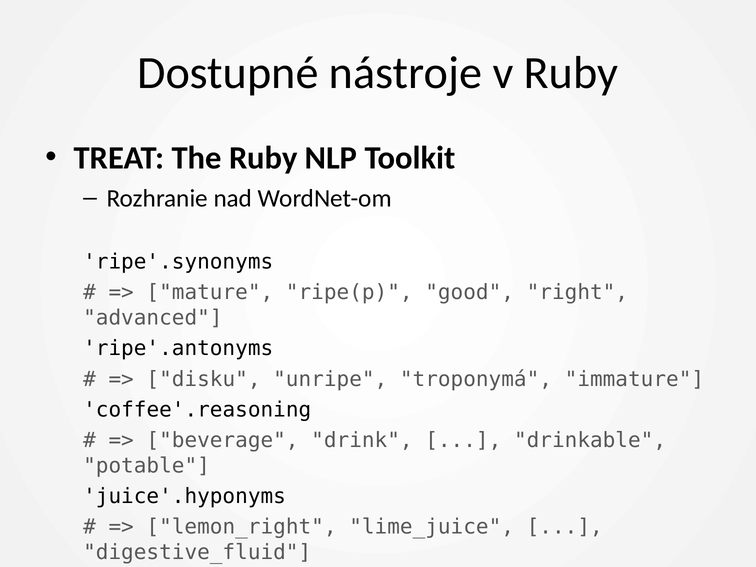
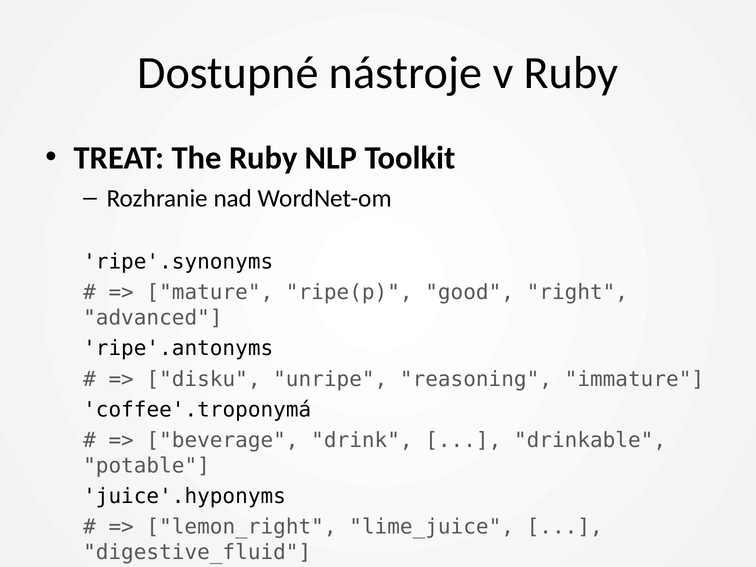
troponymá: troponymá -> reasoning (476, 379)
coffee'.reasoning: coffee'.reasoning -> coffee'.troponymá (197, 410)
